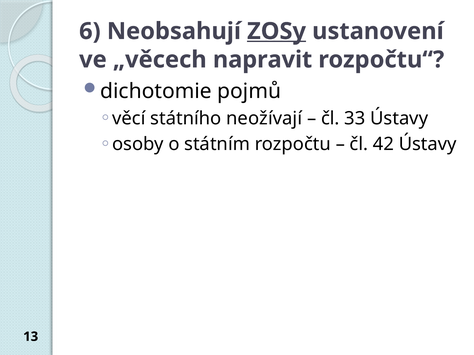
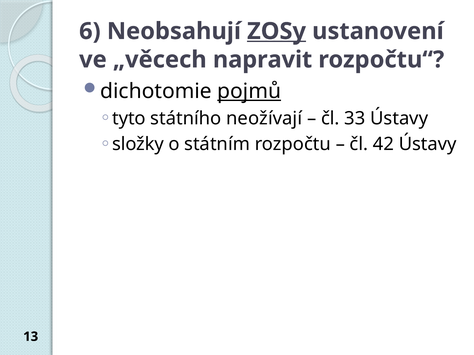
pojmů underline: none -> present (249, 92)
věcí: věcí -> tyto (129, 119)
osoby: osoby -> složky (138, 144)
